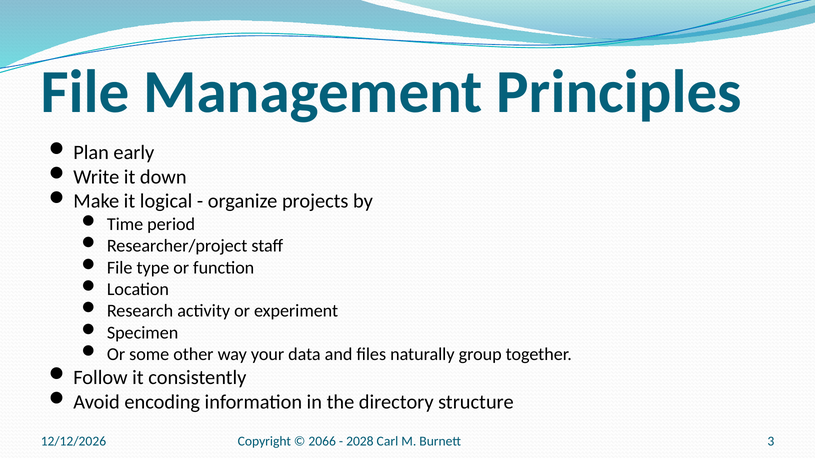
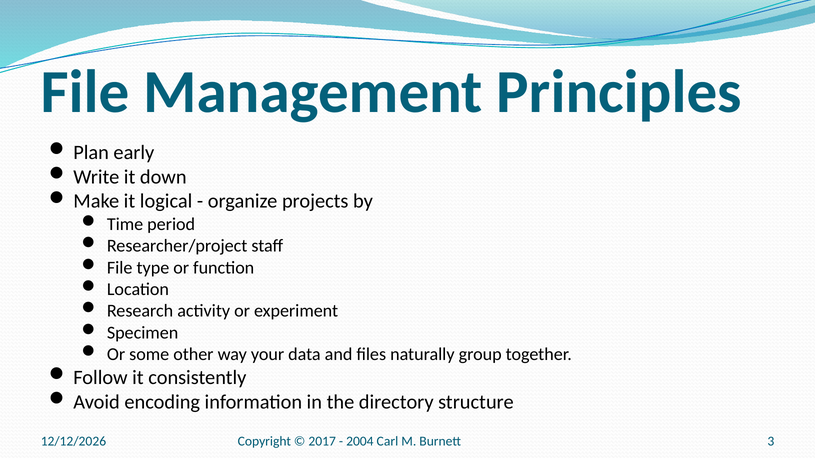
2066: 2066 -> 2017 (322, 442)
2028: 2028 -> 2004 (360, 442)
